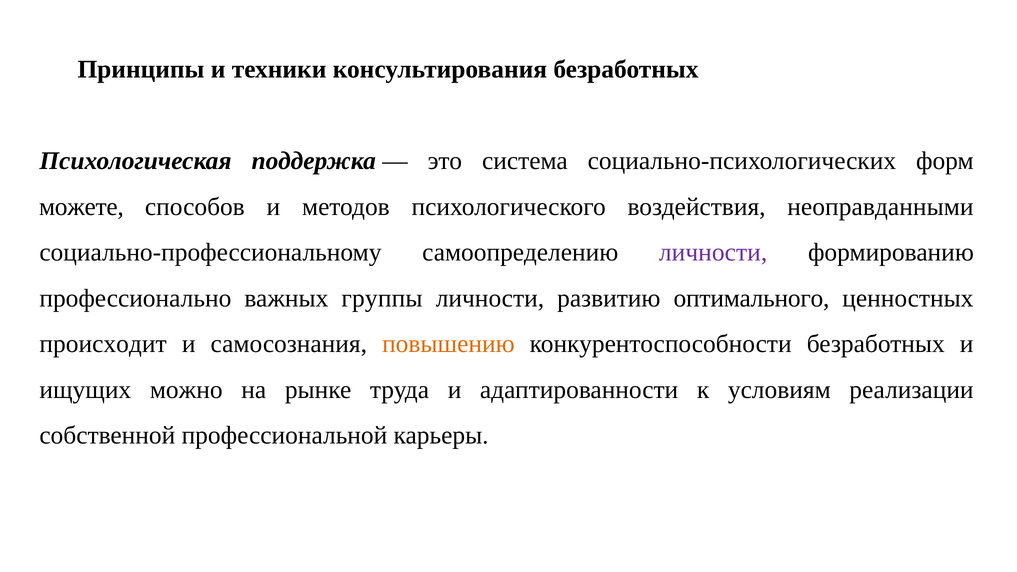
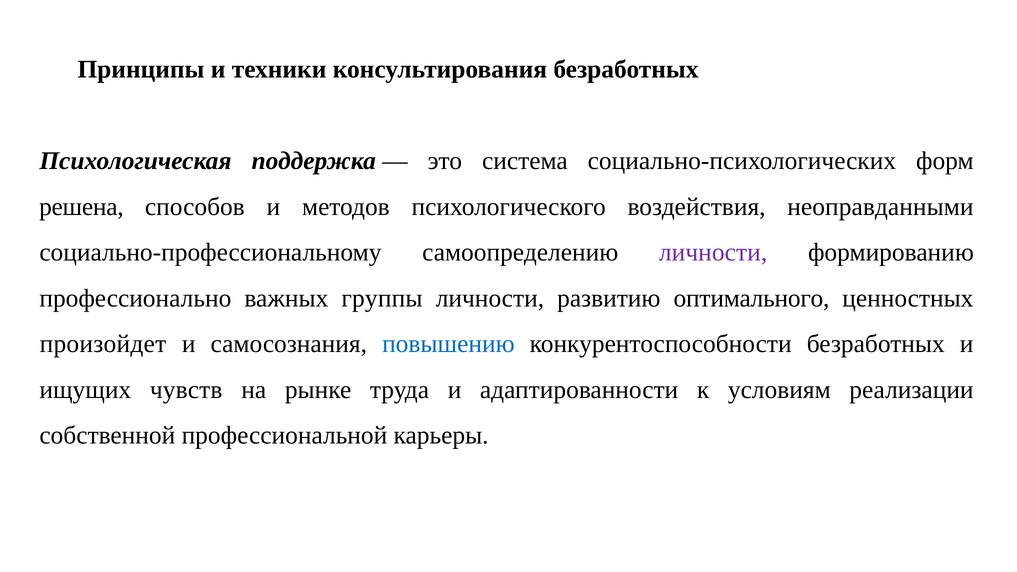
можете: можете -> решена (81, 207)
происходит: происходит -> произойдет (103, 344)
повышению colour: orange -> blue (448, 344)
можно: можно -> чувств (186, 390)
